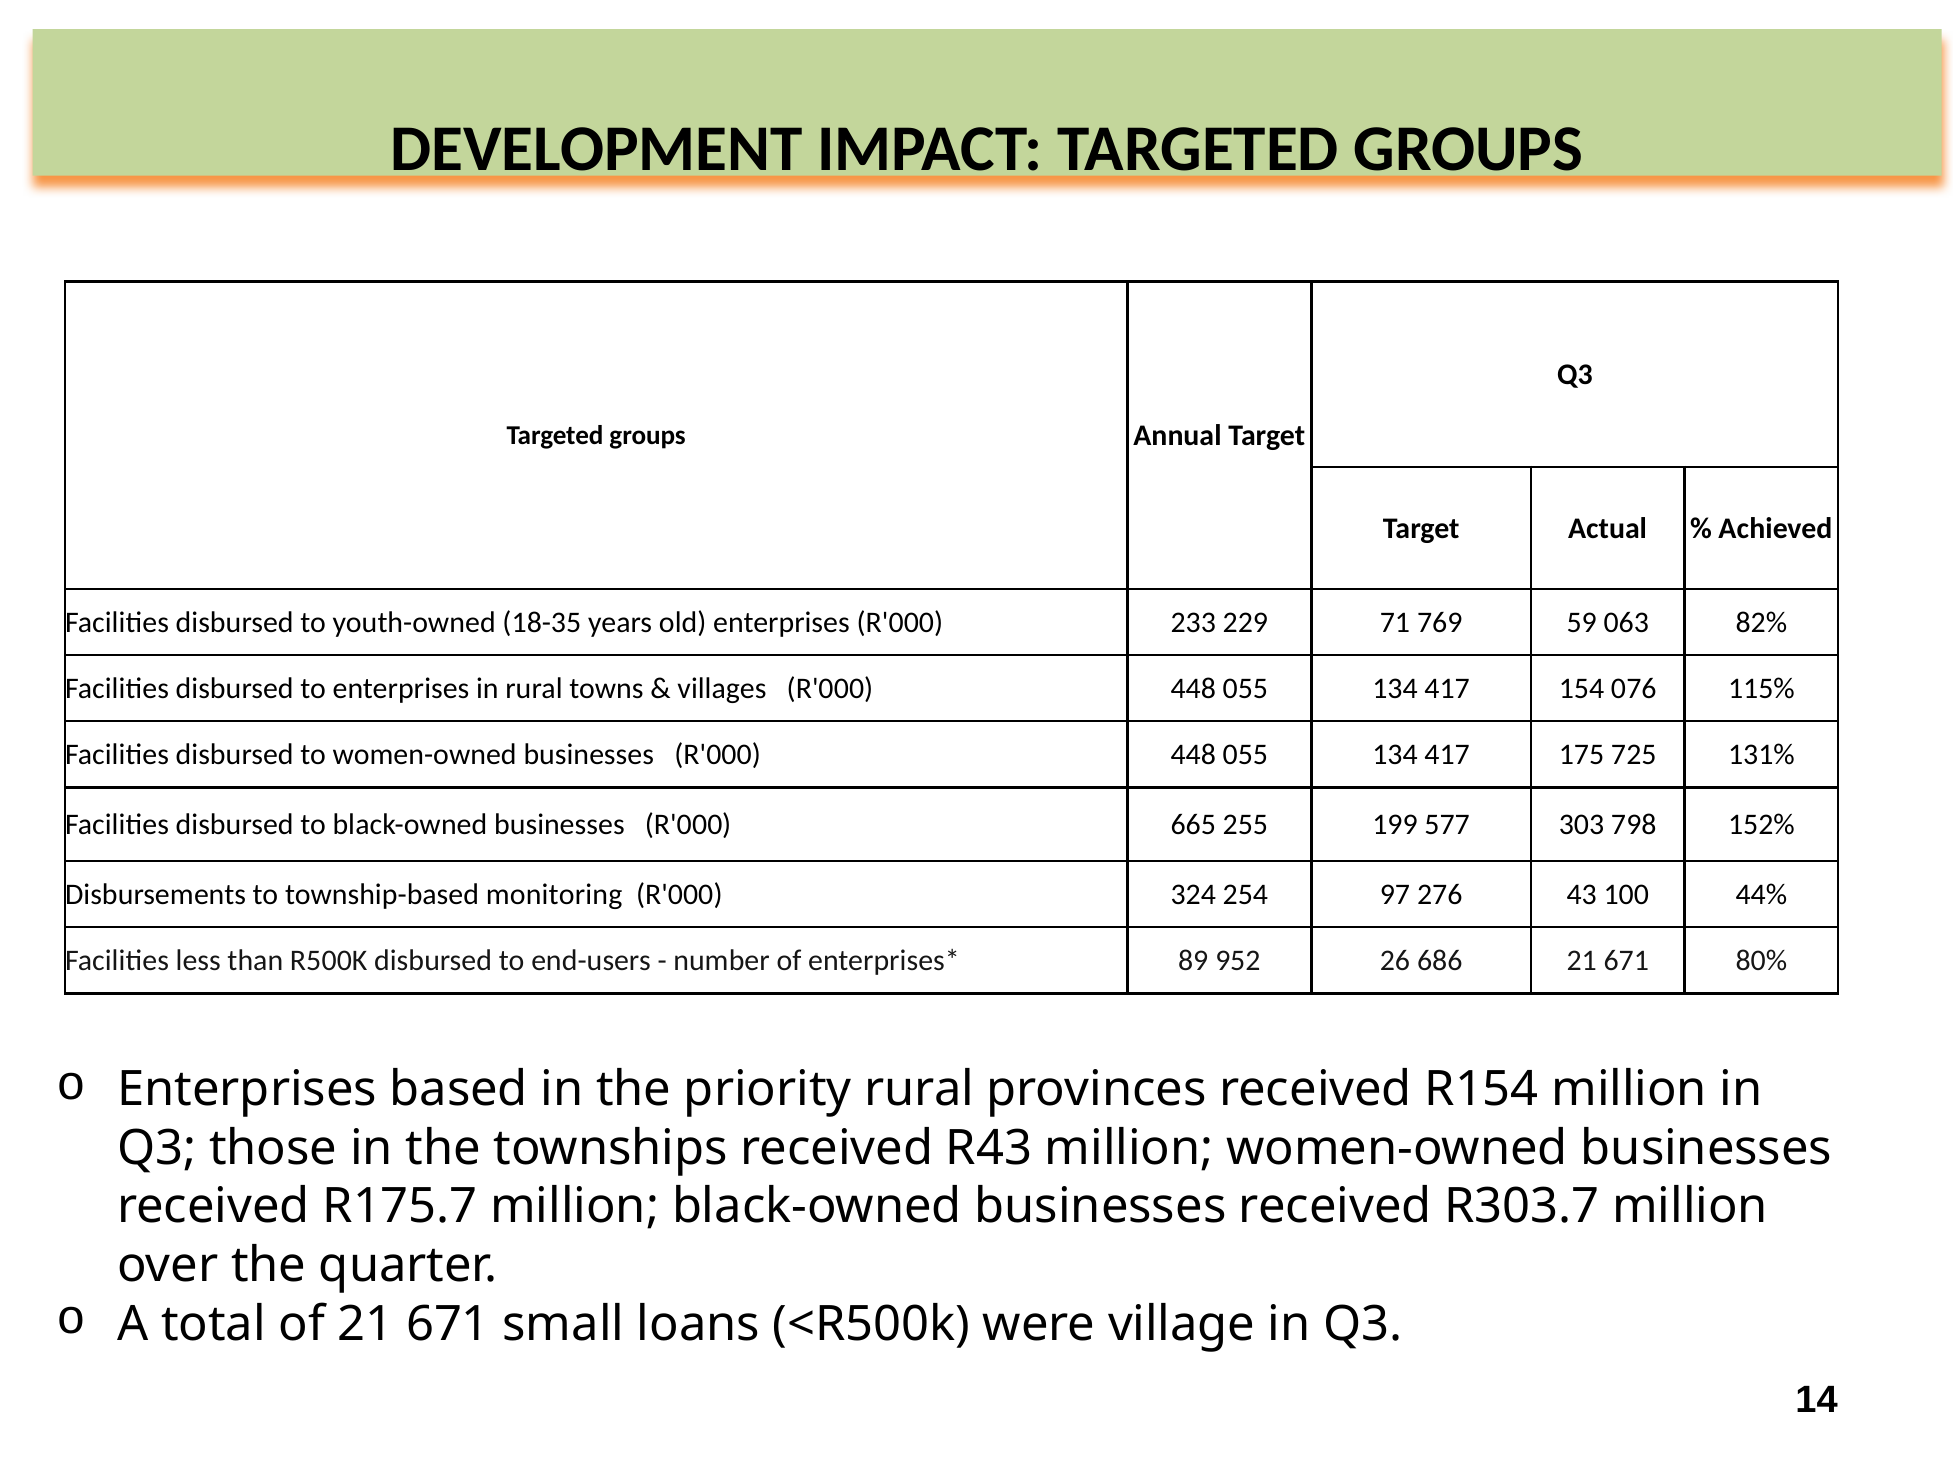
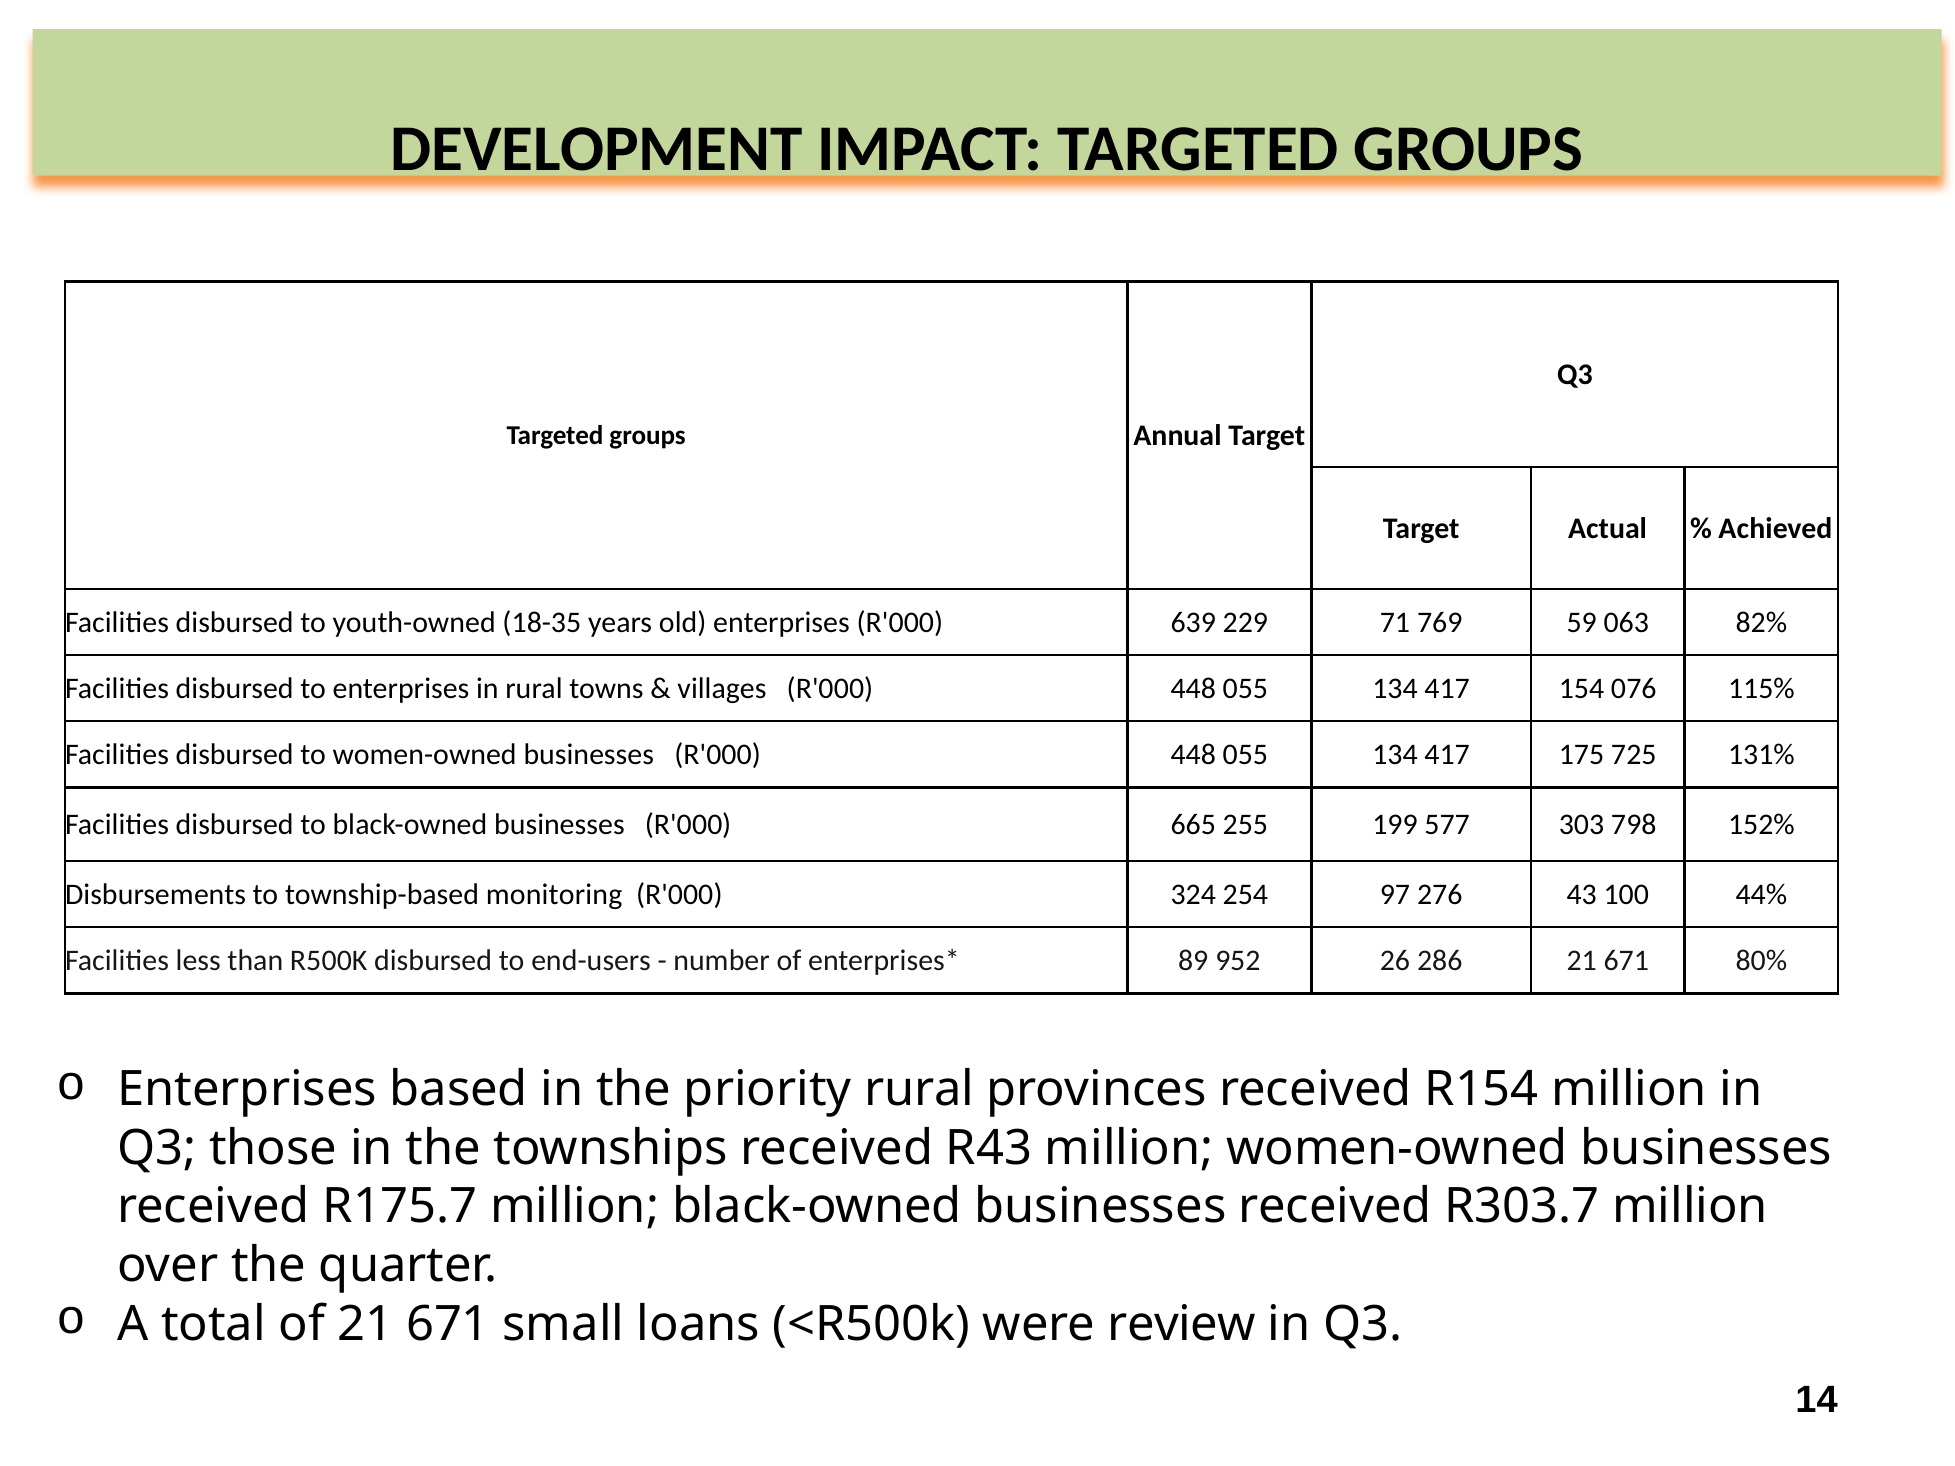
233: 233 -> 639 (1193, 622)
686: 686 -> 286 (1440, 961)
village: village -> review (1182, 1324)
